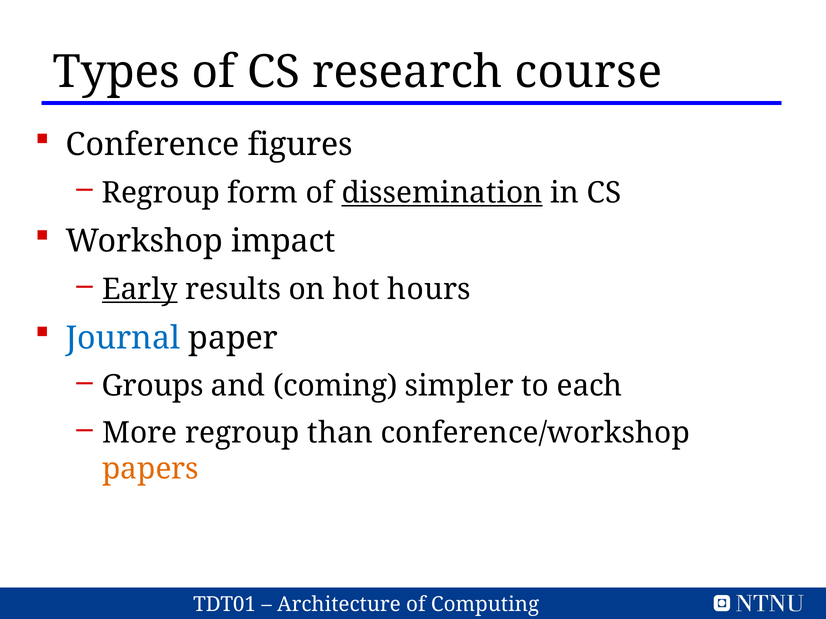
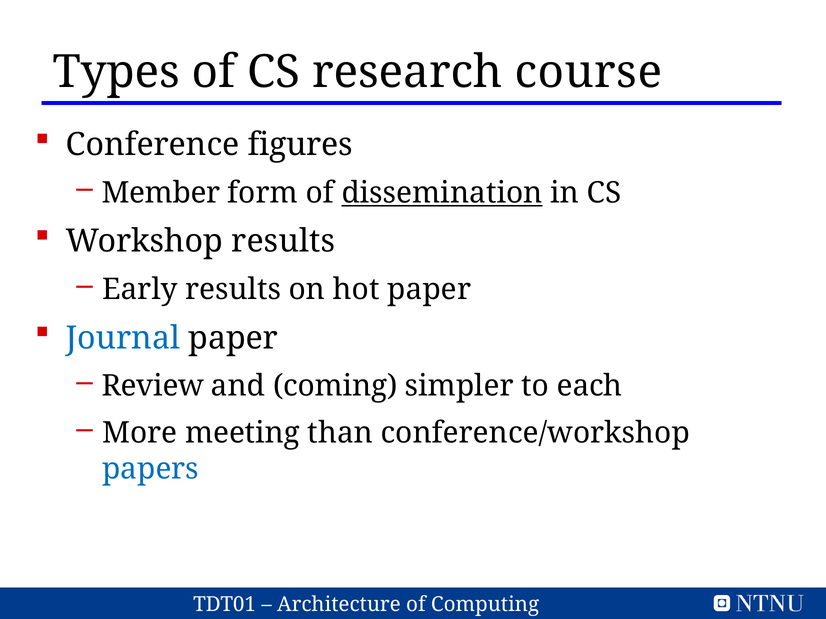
Regroup: Regroup -> Member (161, 193)
Workshop impact: impact -> results (283, 242)
Early underline: present -> none (140, 290)
hot hours: hours -> paper (429, 290)
Groups: Groups -> Review (153, 386)
More regroup: regroup -> meeting (242, 433)
papers colour: orange -> blue (151, 469)
